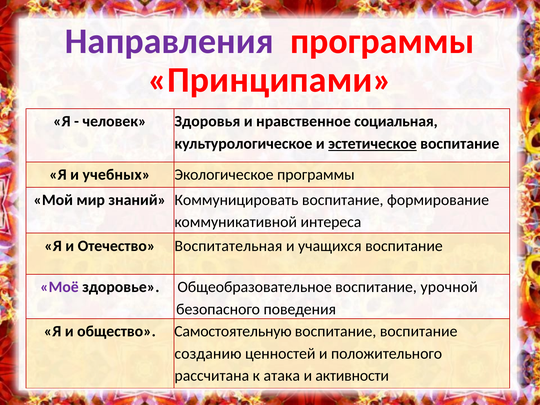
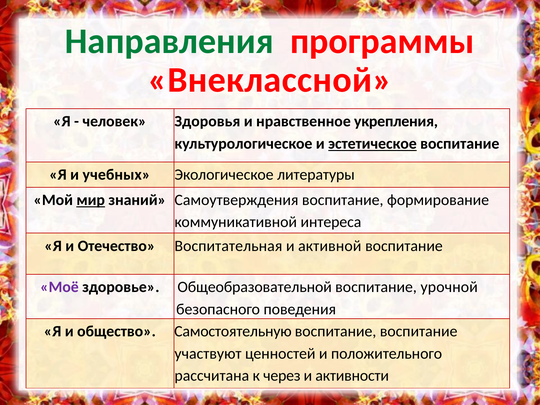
Направления colour: purple -> green (169, 41)
Принципами: Принципами -> Внеклассной (270, 80)
социальная: социальная -> укрепления (396, 121)
Экологическое программы: программы -> литературы (316, 175)
мир underline: none -> present (91, 200)
Коммуницировать: Коммуницировать -> Самоутверждения (236, 200)
учащихся: учащихся -> активной (330, 246)
Общеобразовательное: Общеобразовательное -> Общеобразовательной (255, 287)
созданию: созданию -> участвуют (208, 353)
атака: атака -> через (282, 376)
